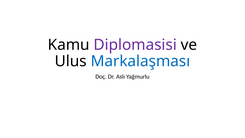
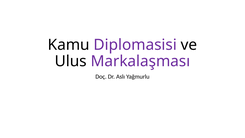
Markalaşması colour: blue -> purple (140, 61)
